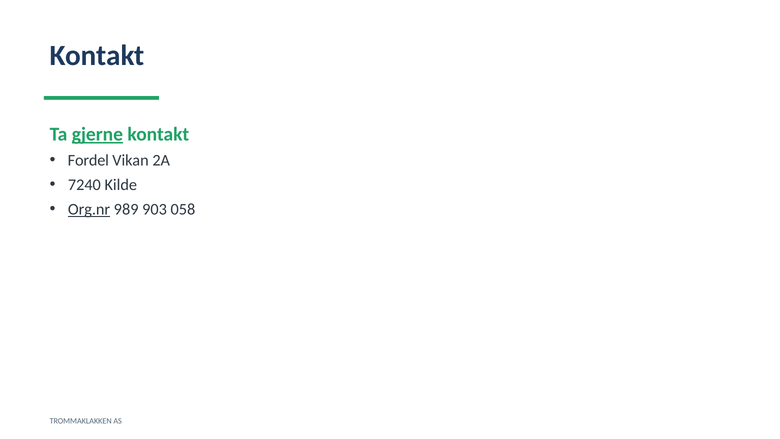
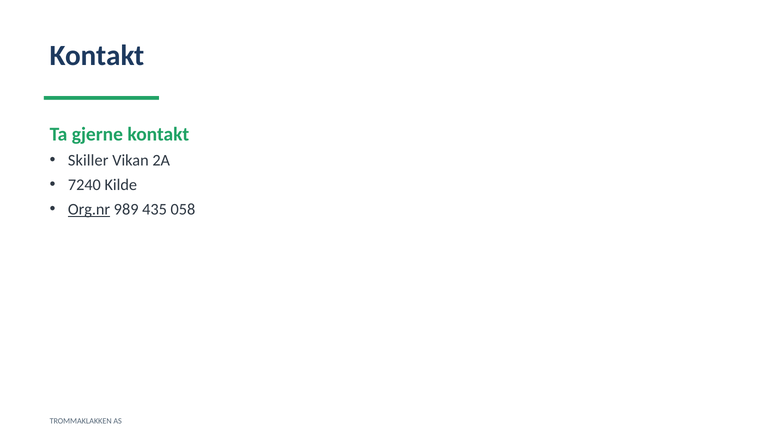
gjerne underline: present -> none (97, 134)
Fordel: Fordel -> Skiller (88, 160)
903: 903 -> 435 (155, 209)
